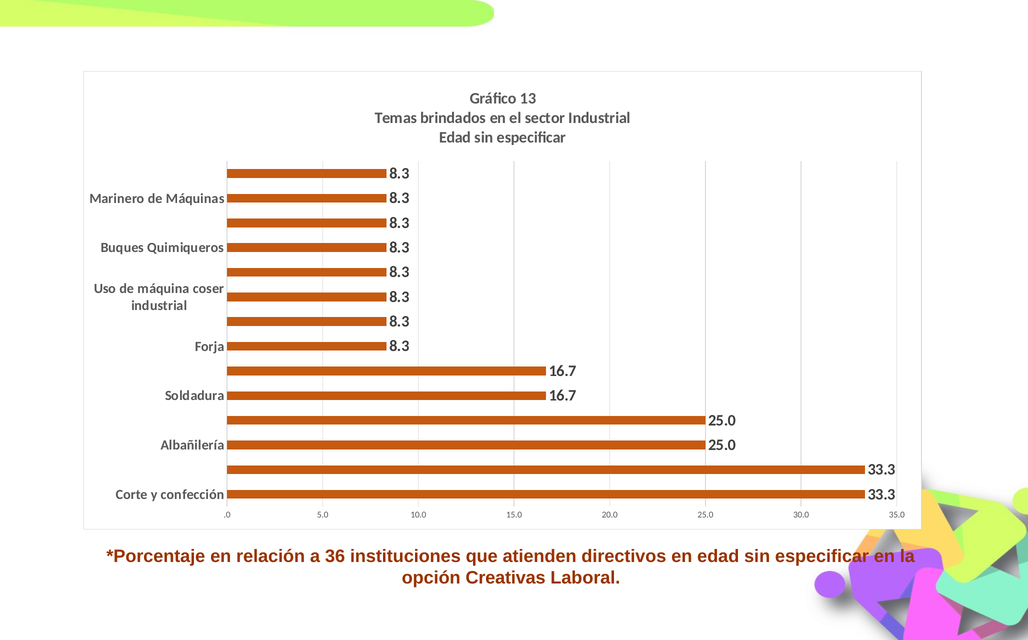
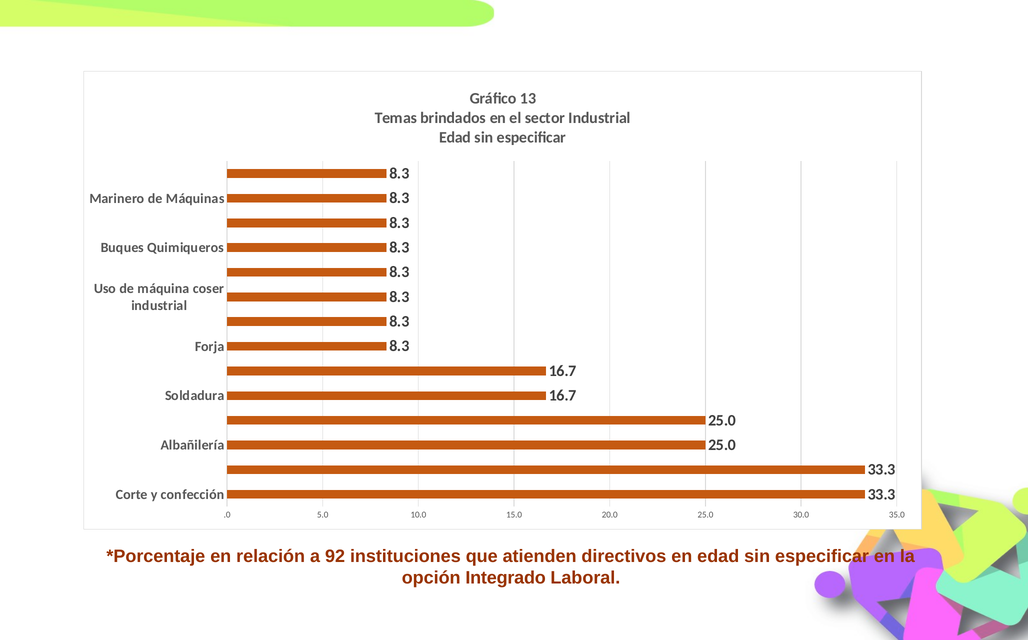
36: 36 -> 92 (335, 556)
Creativas: Creativas -> Integrado (506, 578)
